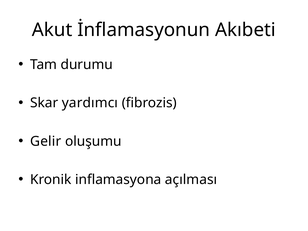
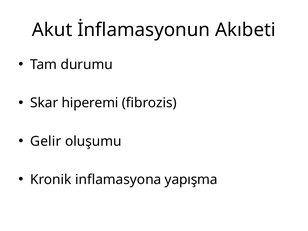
yardımcı: yardımcı -> hiperemi (90, 103)
açılması: açılması -> yapışma (191, 180)
